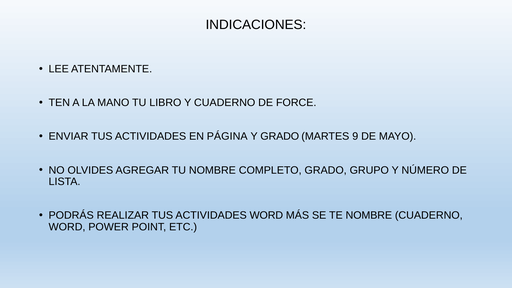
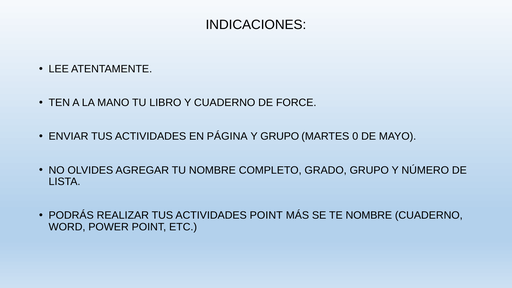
Y GRADO: GRADO -> GRUPO (280, 136)
9: 9 -> 0 (355, 136)
ACTIVIDADES WORD: WORD -> POINT (266, 215)
